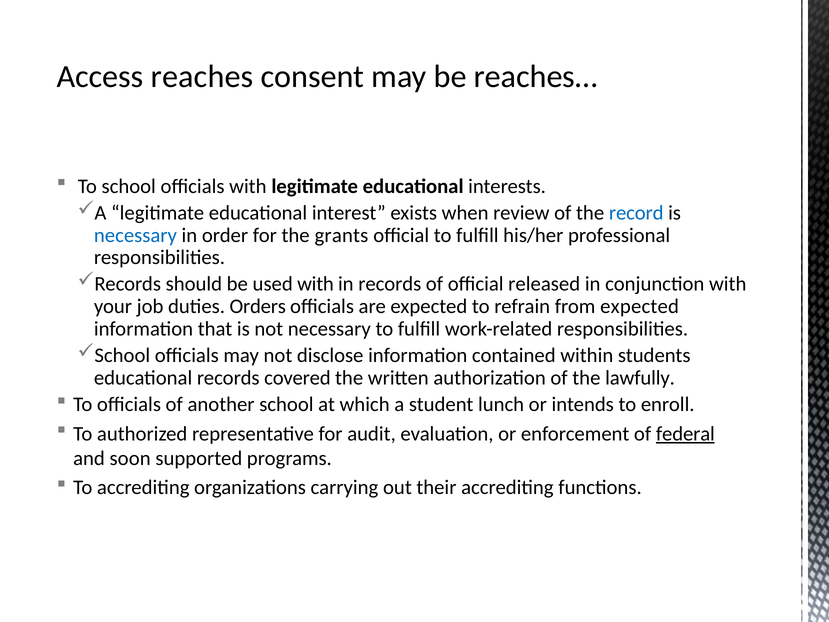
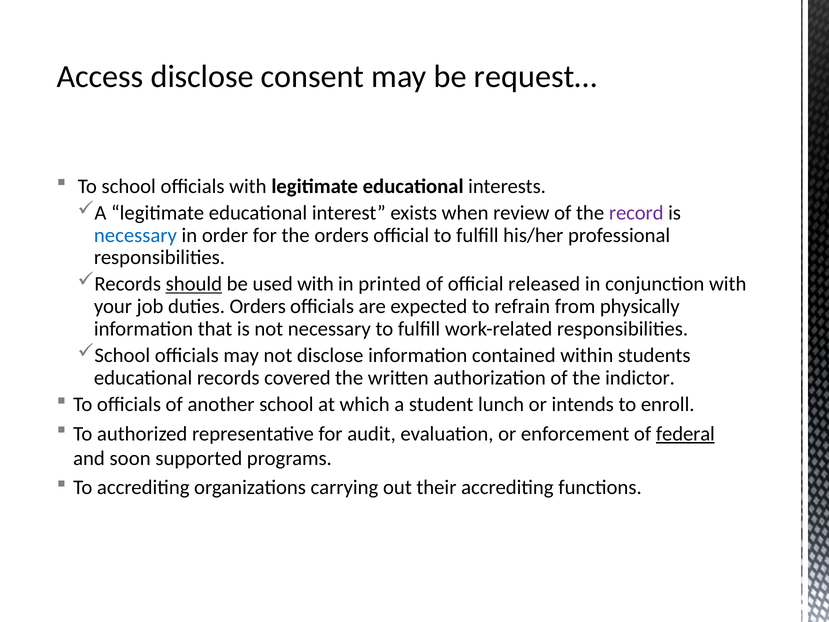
Access reaches: reaches -> disclose (202, 77)
reaches…: reaches… -> request… (535, 77)
record colour: blue -> purple (636, 213)
the grants: grants -> orders (342, 235)
should underline: none -> present (194, 284)
in records: records -> printed (390, 284)
from expected: expected -> physically (640, 306)
lawfully: lawfully -> indictor (640, 378)
